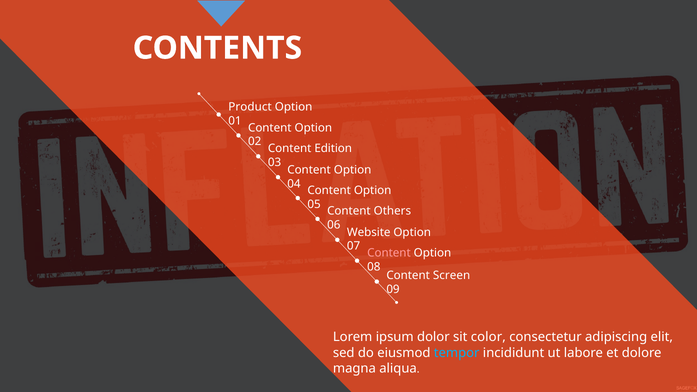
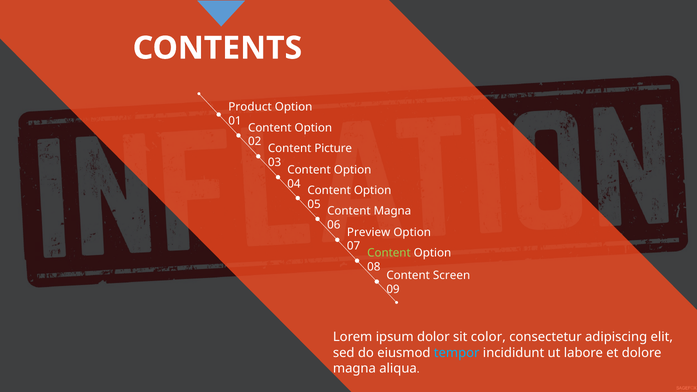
Edition: Edition -> Picture (333, 148)
Content Others: Others -> Magna (392, 211)
Website: Website -> Preview (369, 232)
Content colour: pink -> light green (389, 253)
